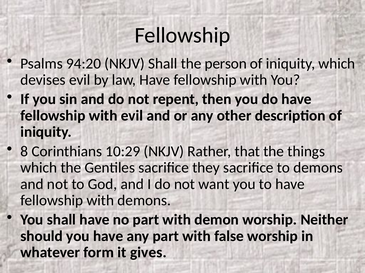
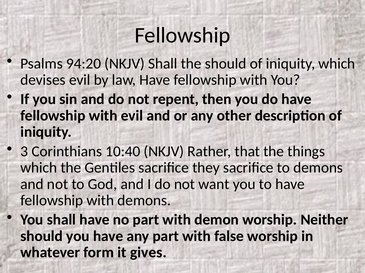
the person: person -> should (226, 64)
8: 8 -> 3 (24, 152)
10:29: 10:29 -> 10:40 (123, 152)
